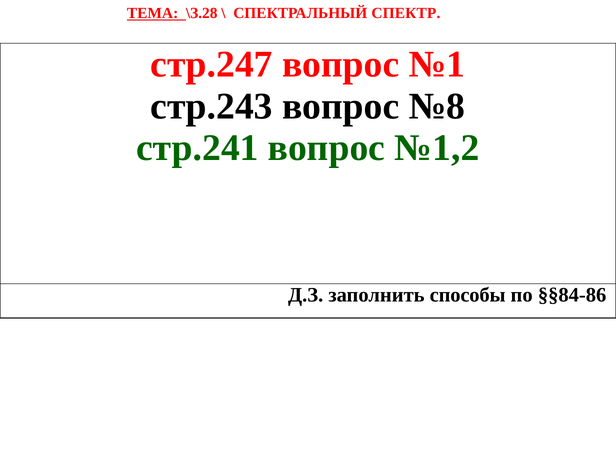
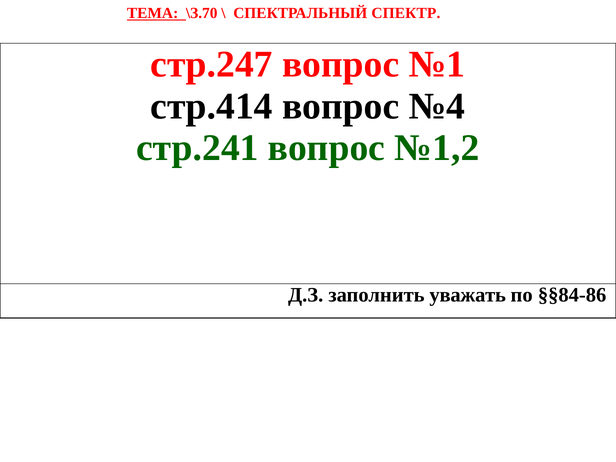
\З.28: \З.28 -> \З.70 (202, 13)
стр.243: стр.243 -> стр.414 (212, 106)
№8: №8 -> №4 (437, 106)
способы: способы -> уважать (468, 295)
